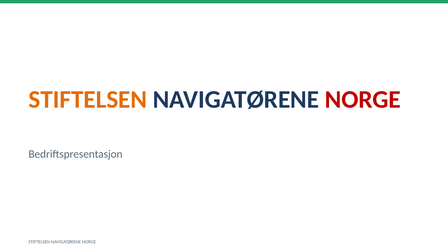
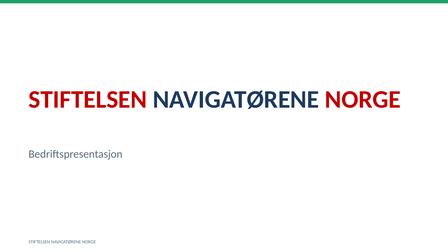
STIFTELSEN colour: orange -> red (88, 99)
